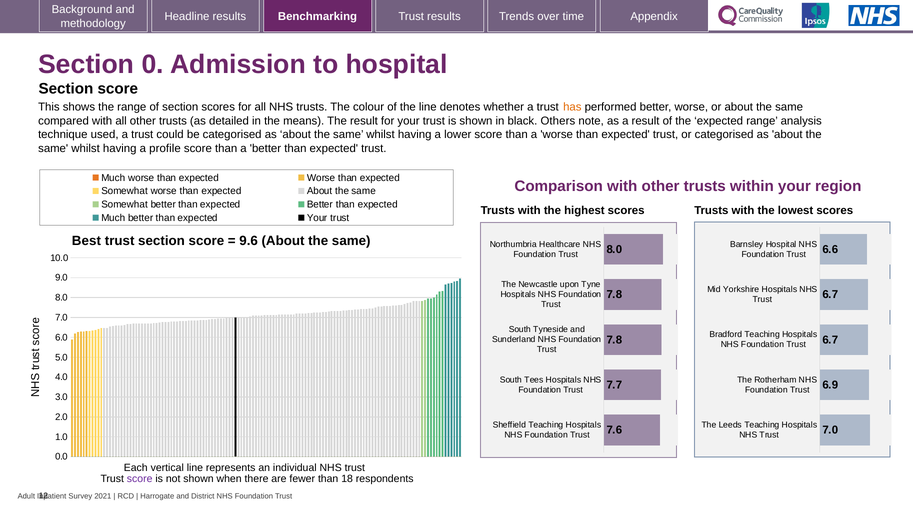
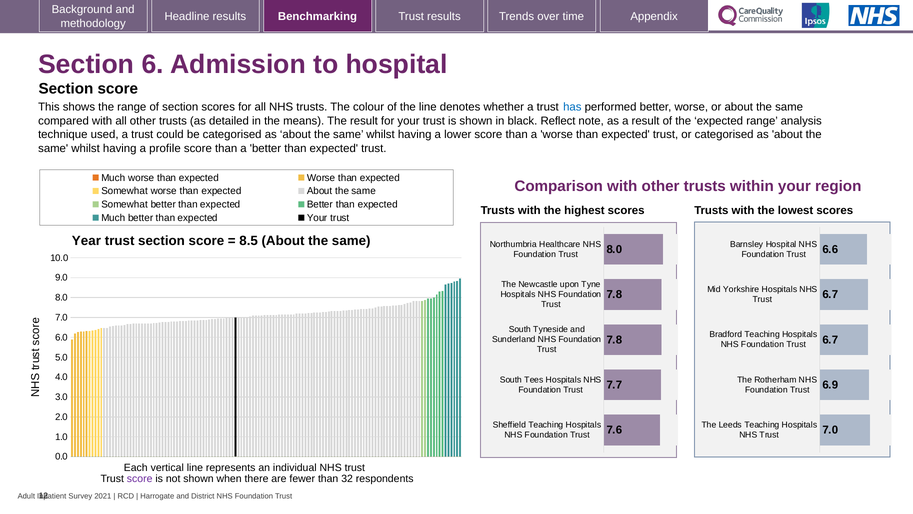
0: 0 -> 6 (153, 65)
has colour: orange -> blue (572, 107)
Others: Others -> Reflect (558, 121)
Best: Best -> Year (86, 241)
9.6: 9.6 -> 8.5 (249, 241)
18: 18 -> 32 (347, 479)
